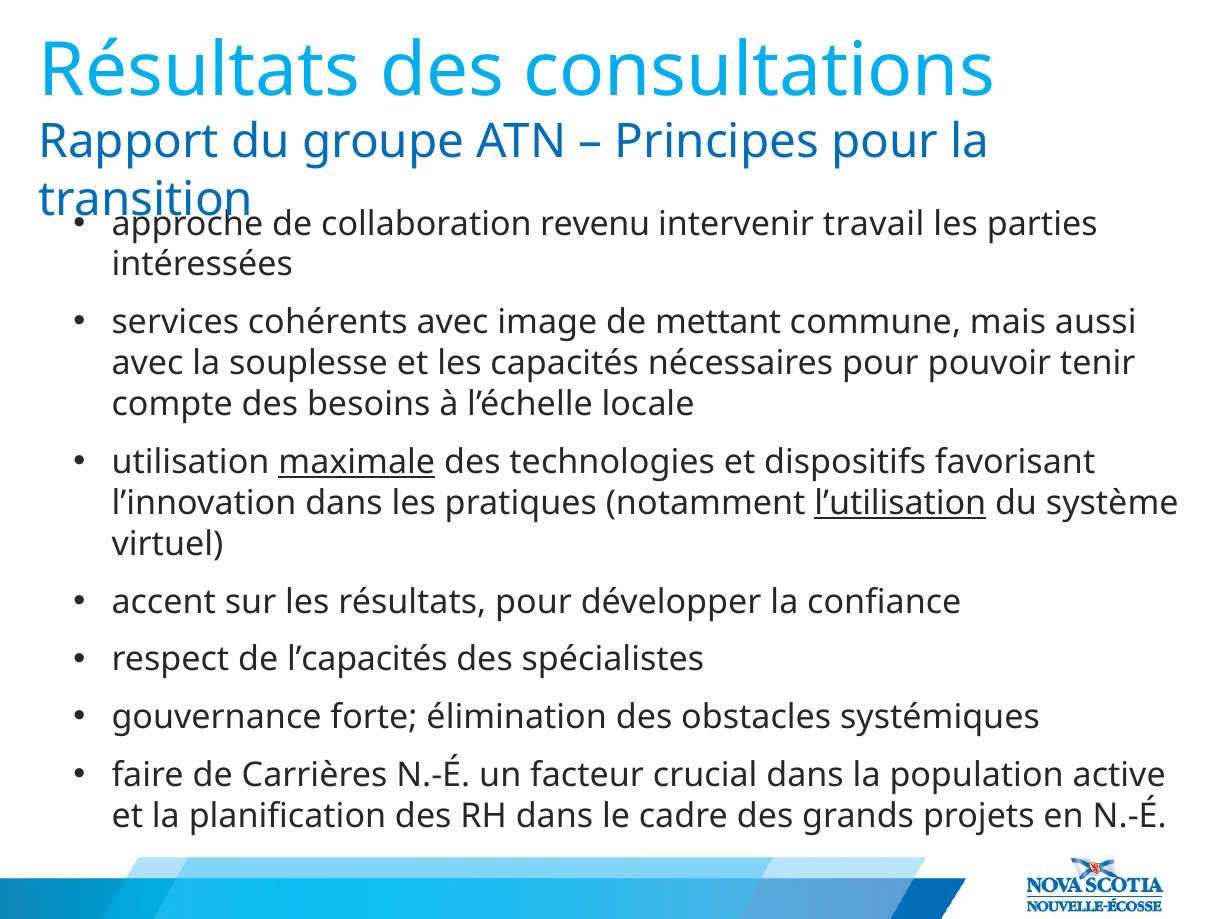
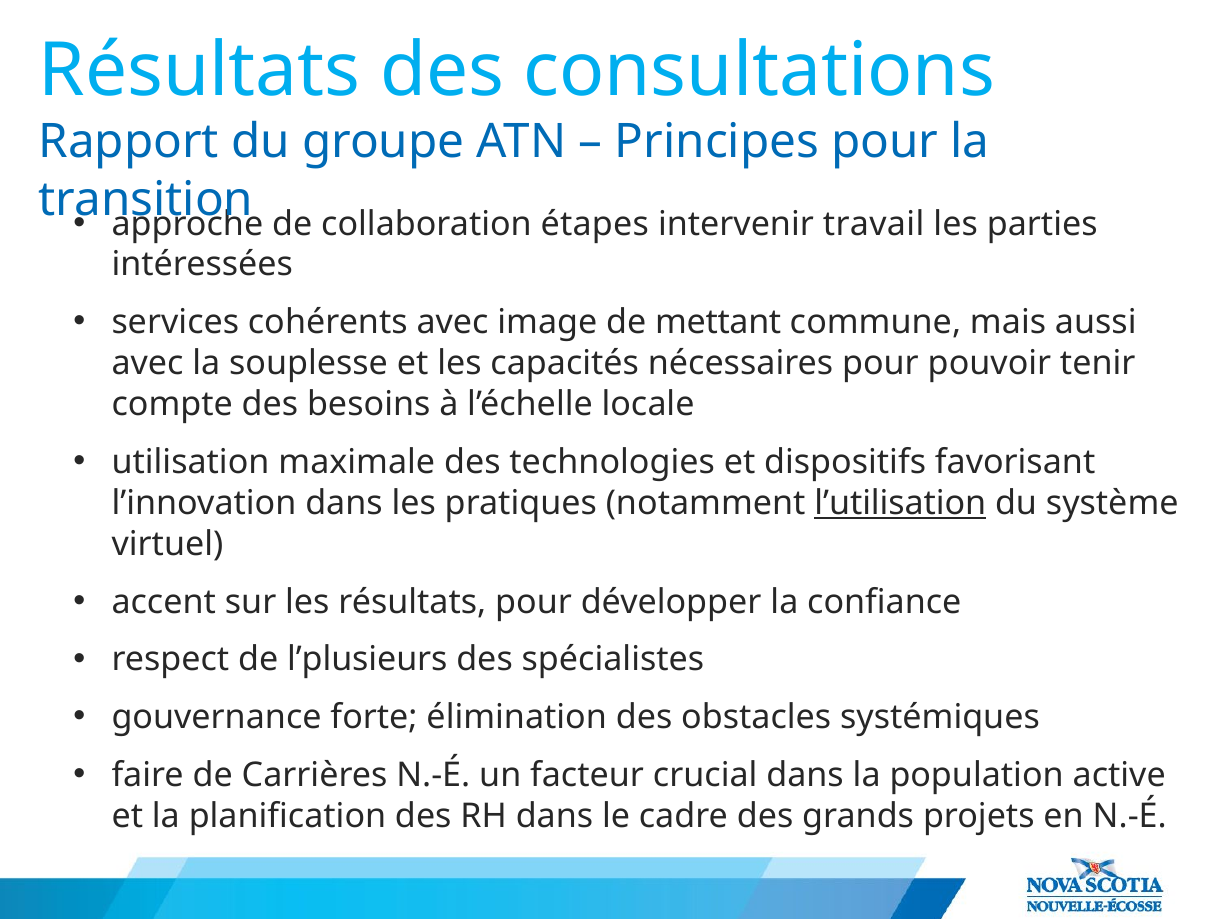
revenu: revenu -> étapes (595, 224)
maximale underline: present -> none (357, 462)
l’capacités: l’capacités -> l’plusieurs (367, 660)
